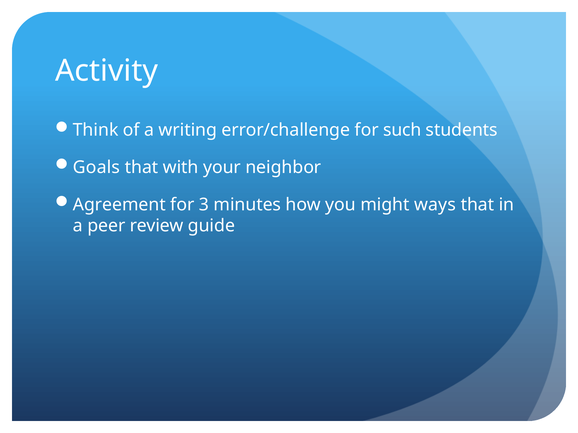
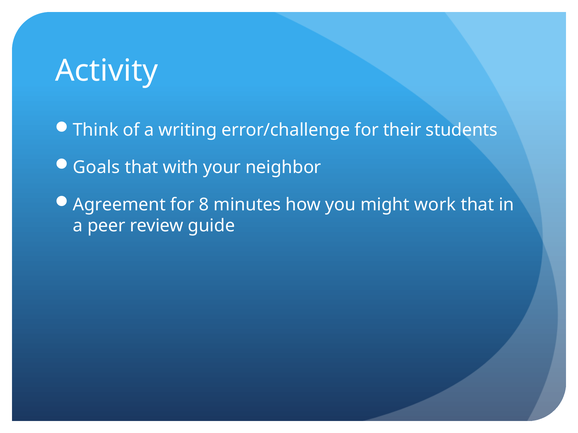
such: such -> their (402, 130)
3: 3 -> 8 (204, 205)
ways: ways -> work (435, 205)
